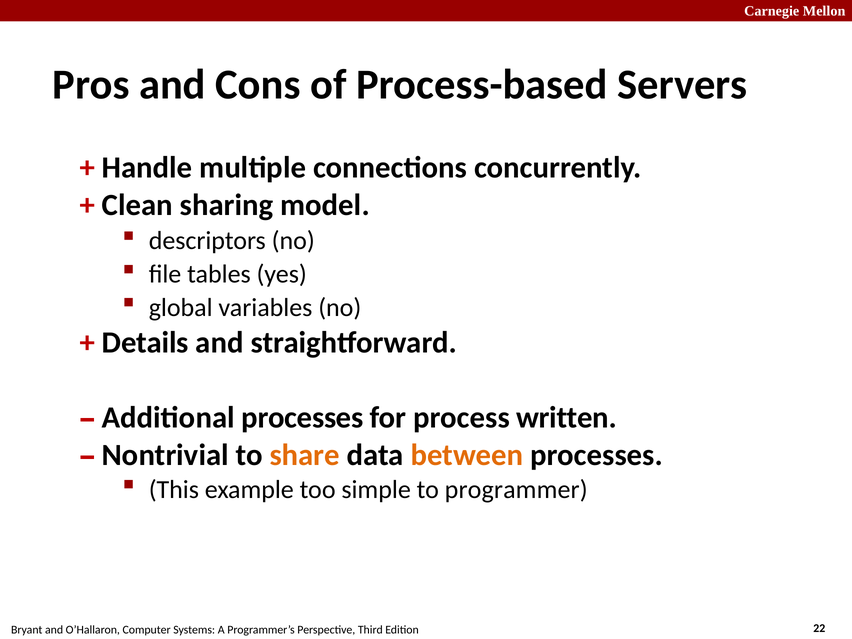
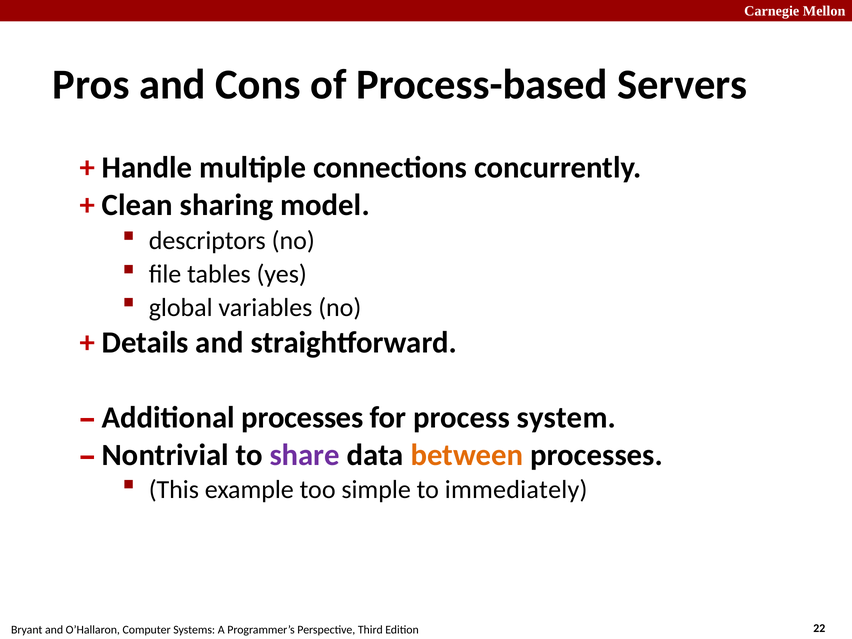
written: written -> system (566, 418)
share colour: orange -> purple (305, 455)
programmer: programmer -> immediately (516, 489)
